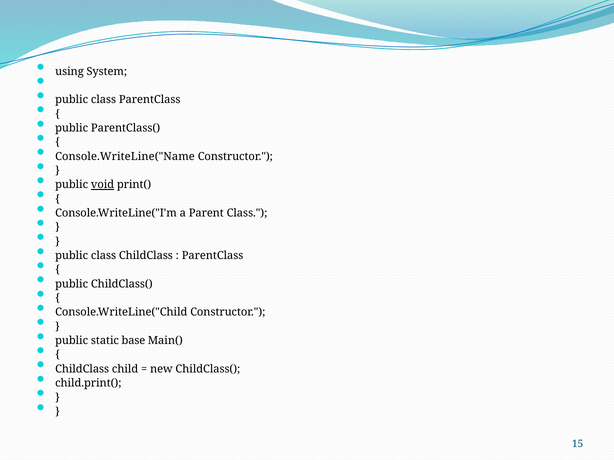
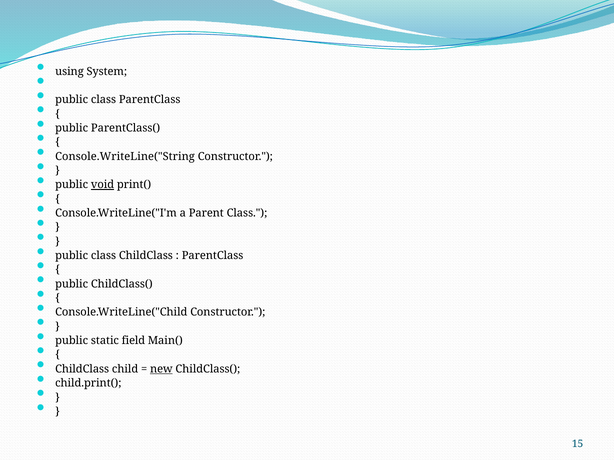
Console.WriteLine("Name: Console.WriteLine("Name -> Console.WriteLine("String (125, 157)
base: base -> field (133, 341)
new underline: none -> present (161, 369)
